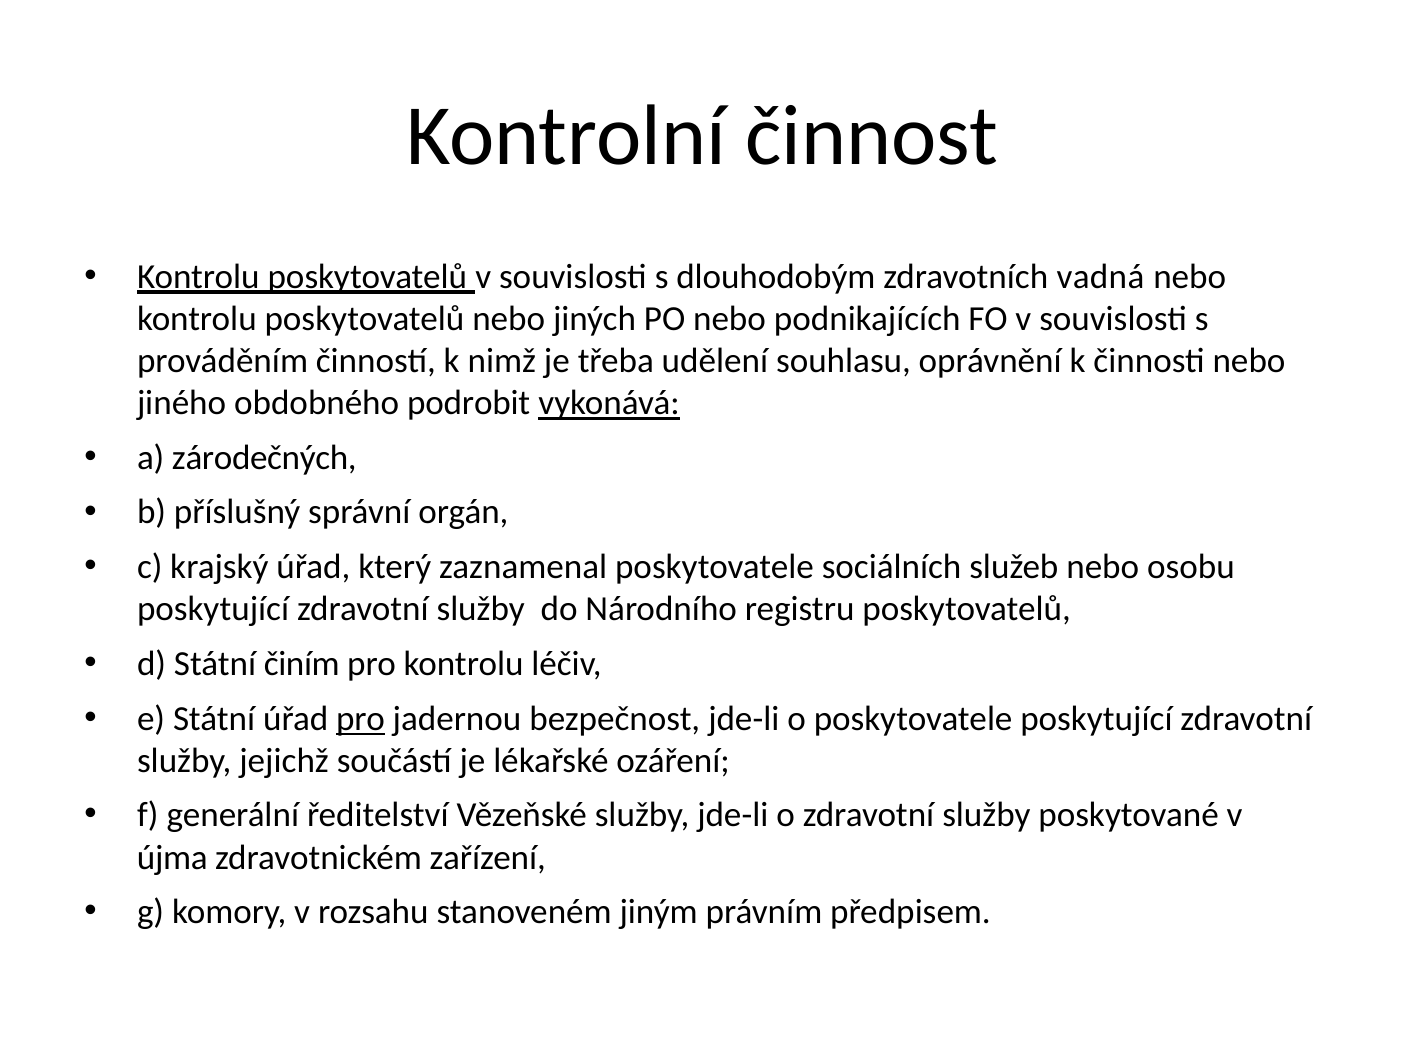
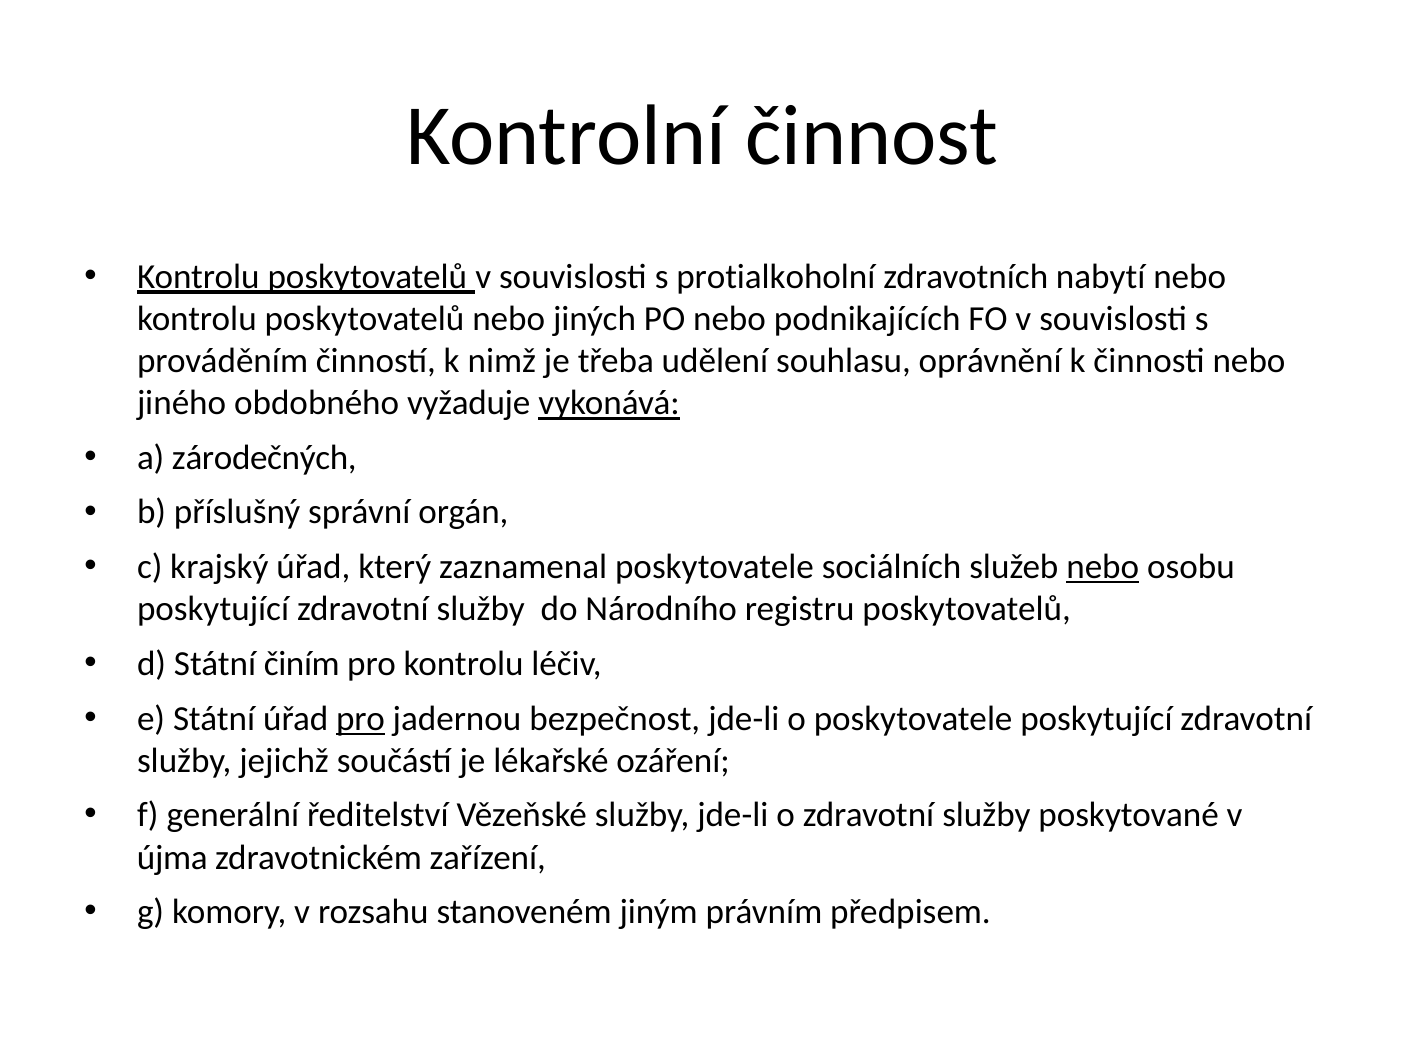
dlouhodobým: dlouhodobým -> protialkoholní (776, 276)
vadná: vadná -> nabytí (1101, 276)
podrobit: podrobit -> vyžaduje (469, 403)
nebo underline: none -> present (1103, 567)
